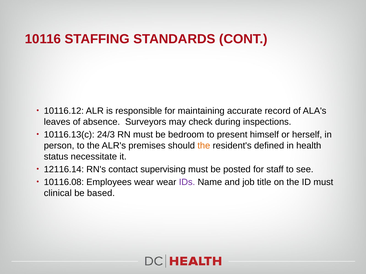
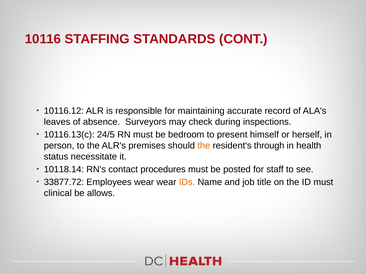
24/3: 24/3 -> 24/5 (106, 135)
defined: defined -> through (269, 146)
12116.14: 12116.14 -> 10118.14 (64, 170)
supervising: supervising -> procedures (163, 170)
10116.08: 10116.08 -> 33877.72 (64, 182)
IDs colour: purple -> orange (187, 182)
based: based -> allows (101, 193)
